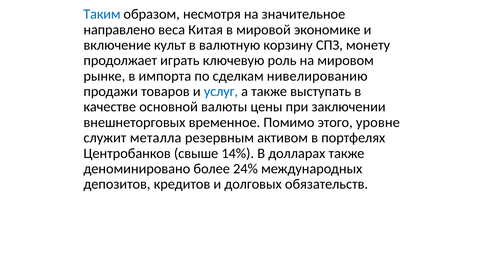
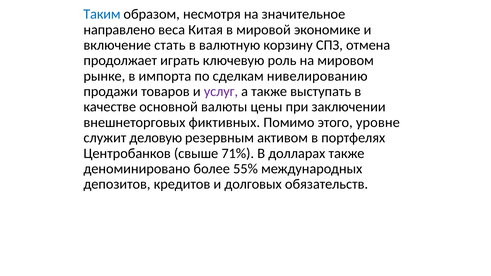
культ: культ -> стать (170, 45)
монету: монету -> отмена (368, 45)
услуг colour: blue -> purple (221, 92)
временное: временное -> фиктивных (224, 122)
металла: металла -> деловую (156, 138)
14%: 14% -> 71% (238, 153)
24%: 24% -> 55% (246, 169)
